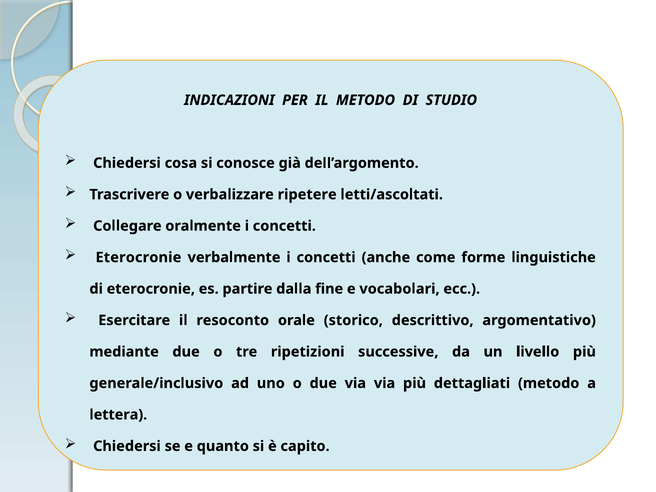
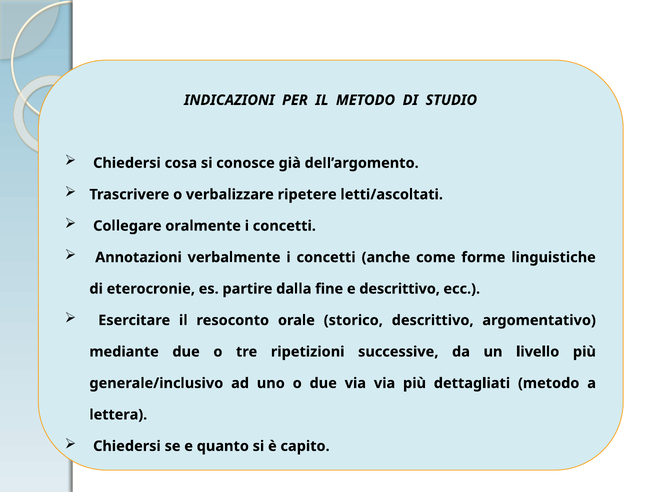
Eterocronie: Eterocronie -> Annotazioni (139, 257)
e vocabolari: vocabolari -> descrittivo (400, 289)
